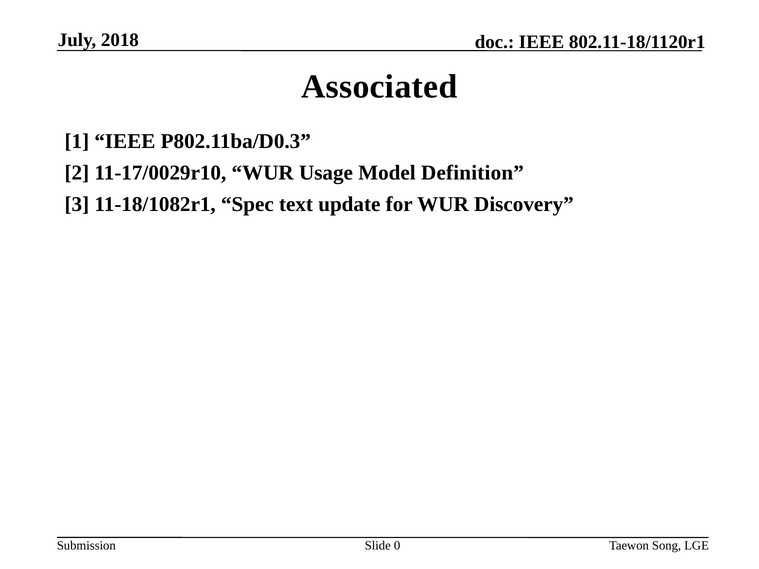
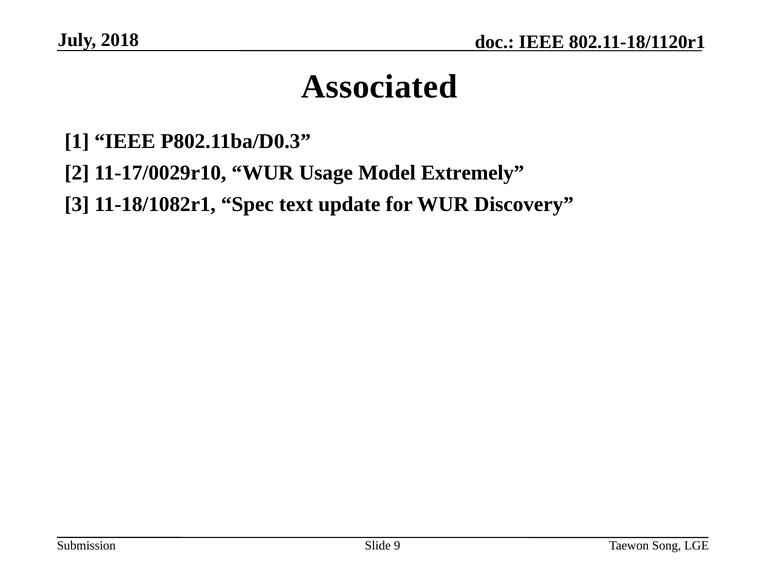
Definition: Definition -> Extremely (473, 173)
0: 0 -> 9 (397, 546)
